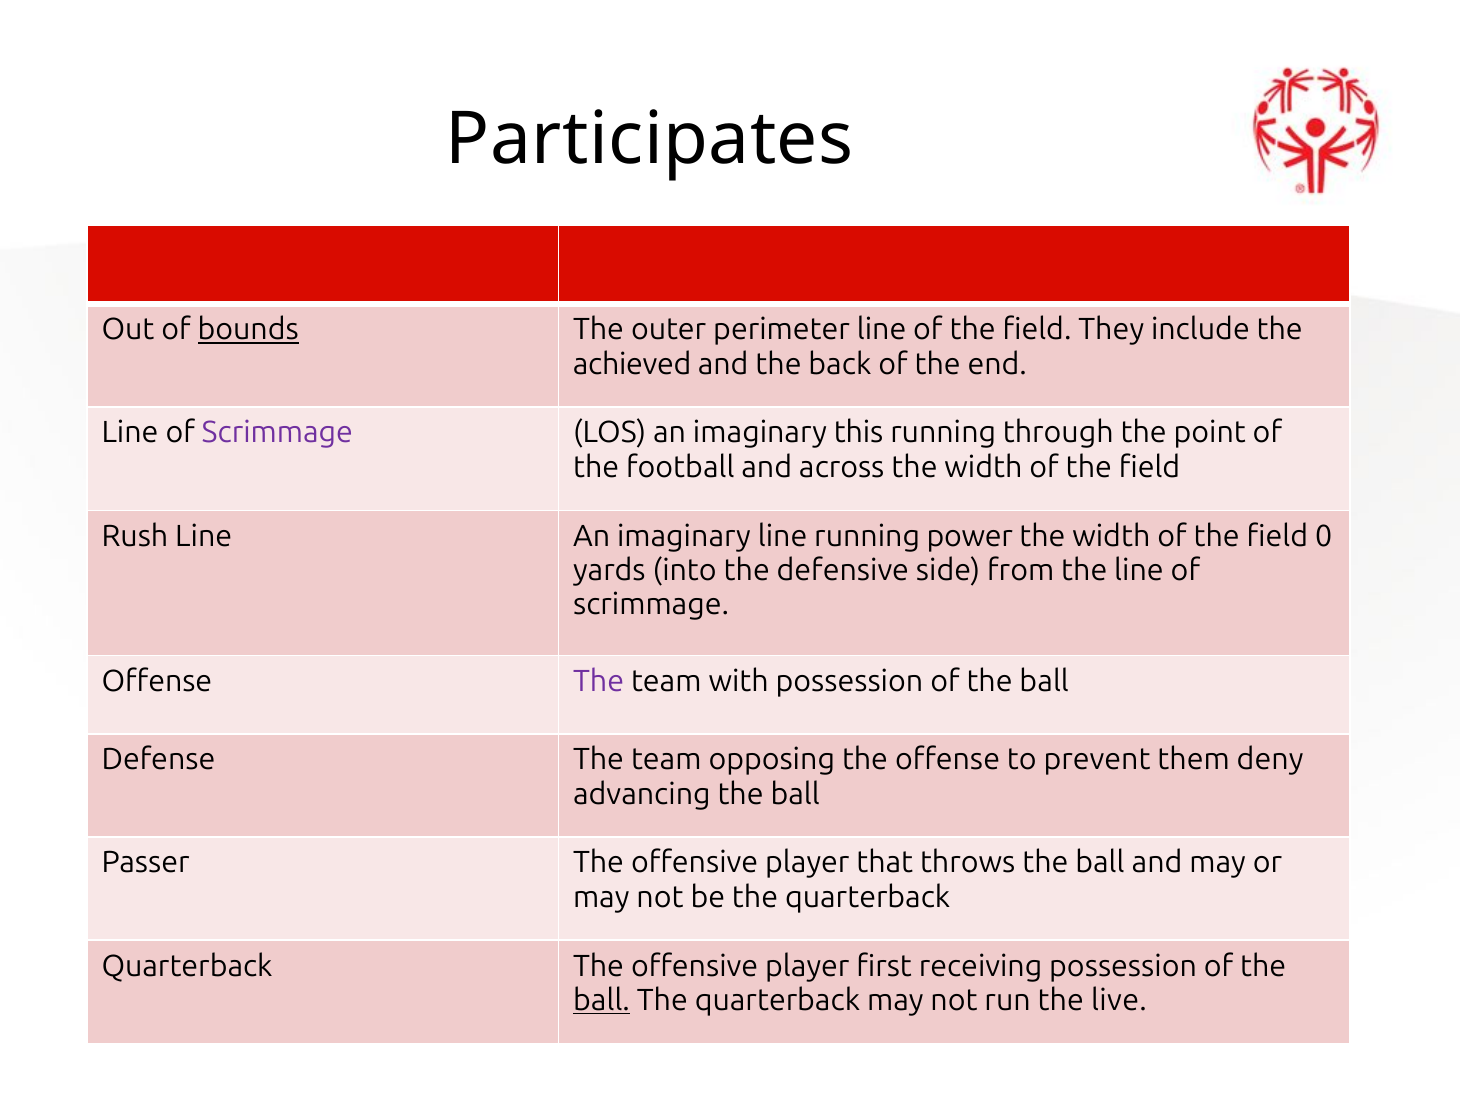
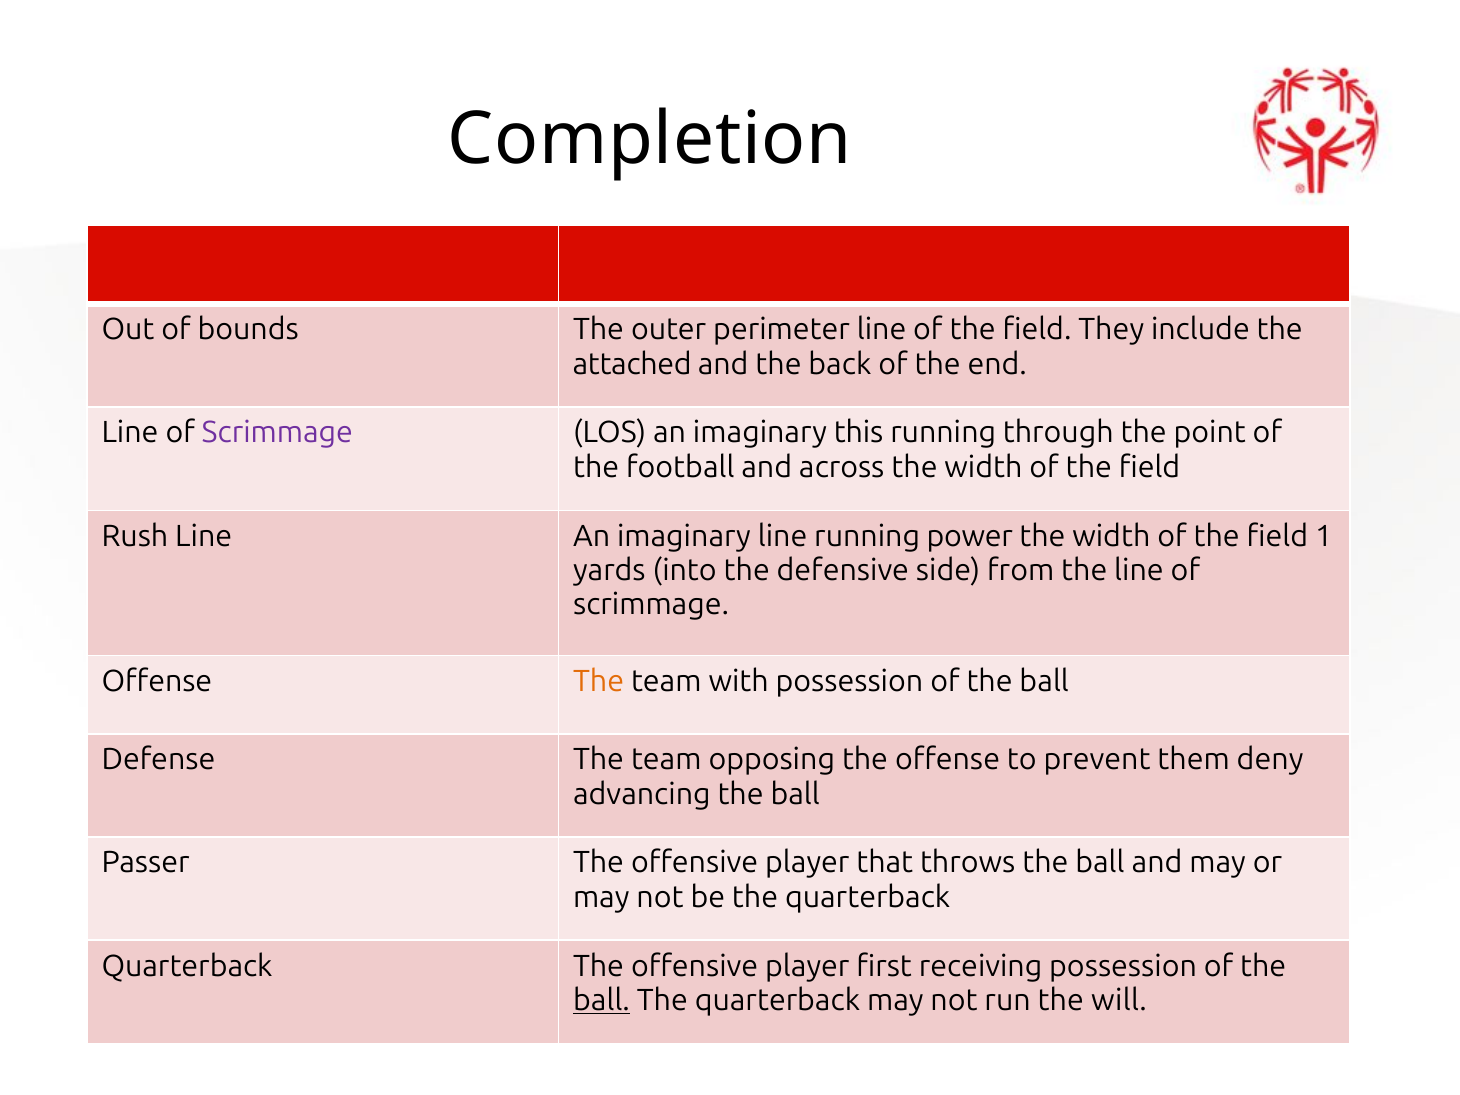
Participates: Participates -> Completion (650, 140)
bounds underline: present -> none (248, 330)
achieved: achieved -> attached (632, 364)
0: 0 -> 1 (1324, 536)
The colour: purple -> orange (599, 681)
live: live -> will (1119, 1000)
